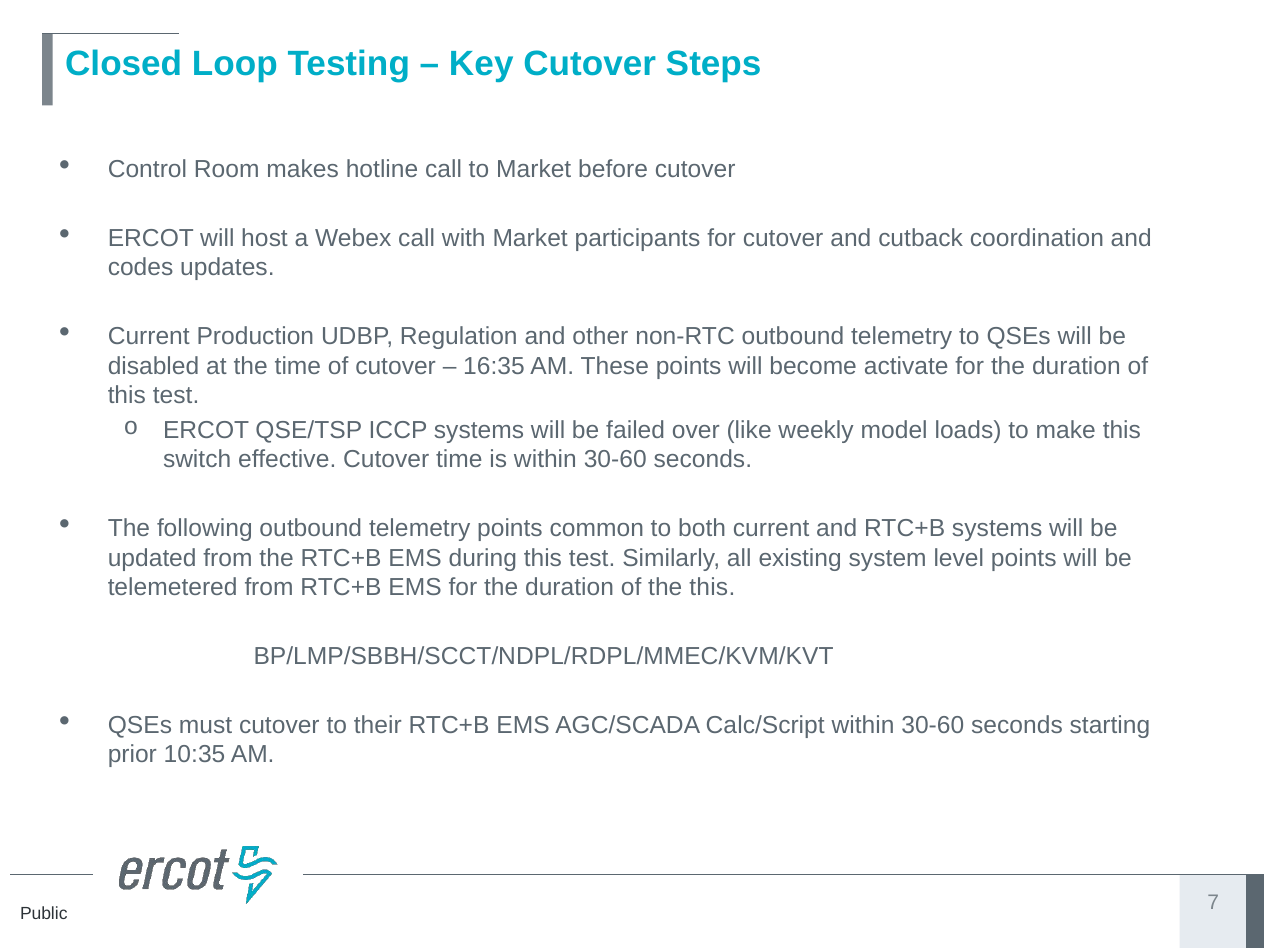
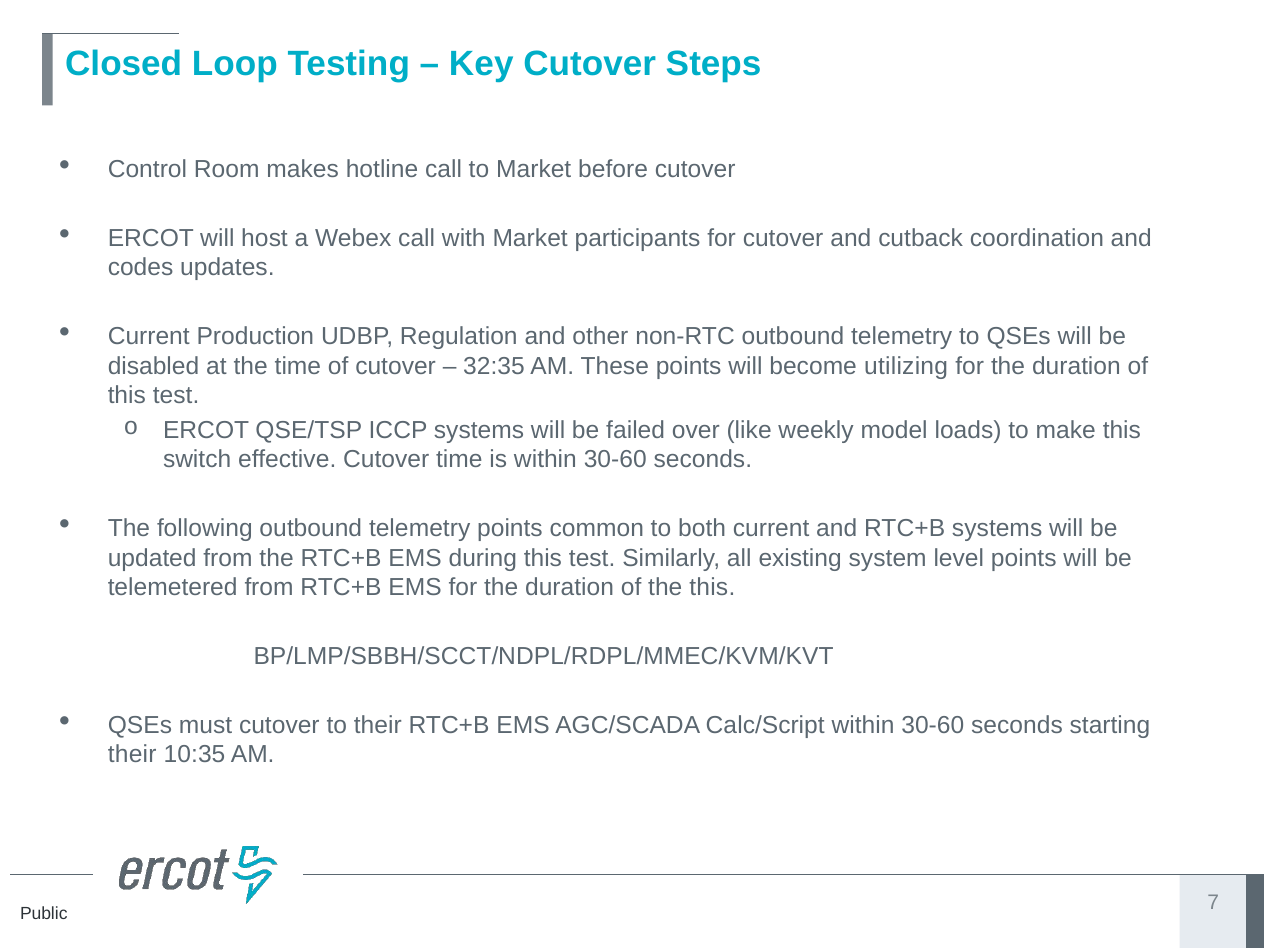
16:35: 16:35 -> 32:35 (494, 366)
activate: activate -> utilizing (906, 366)
prior: prior -> their (132, 755)
